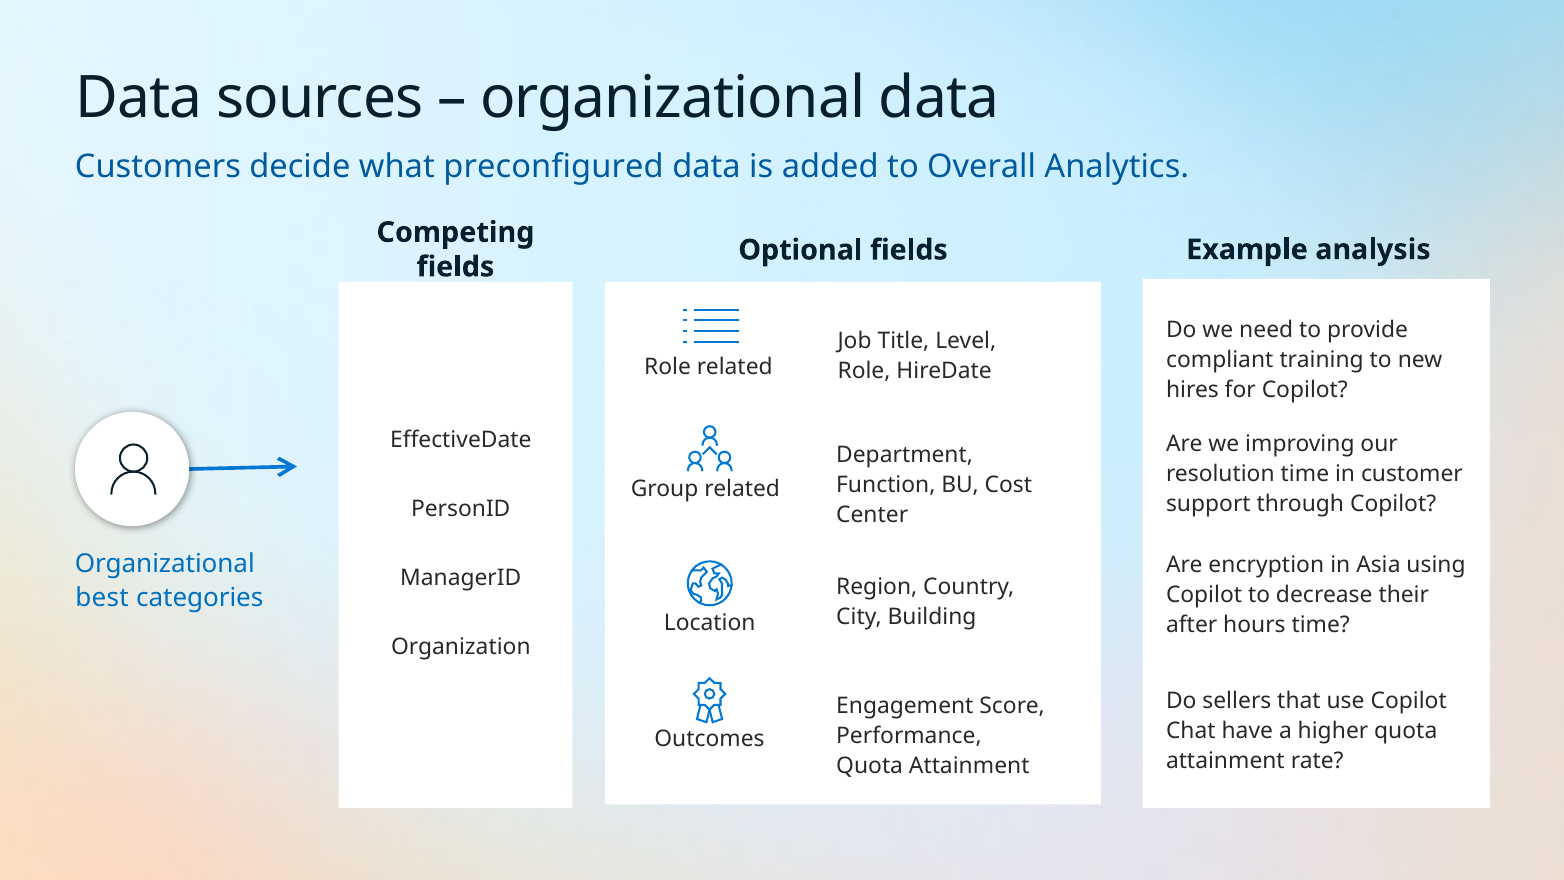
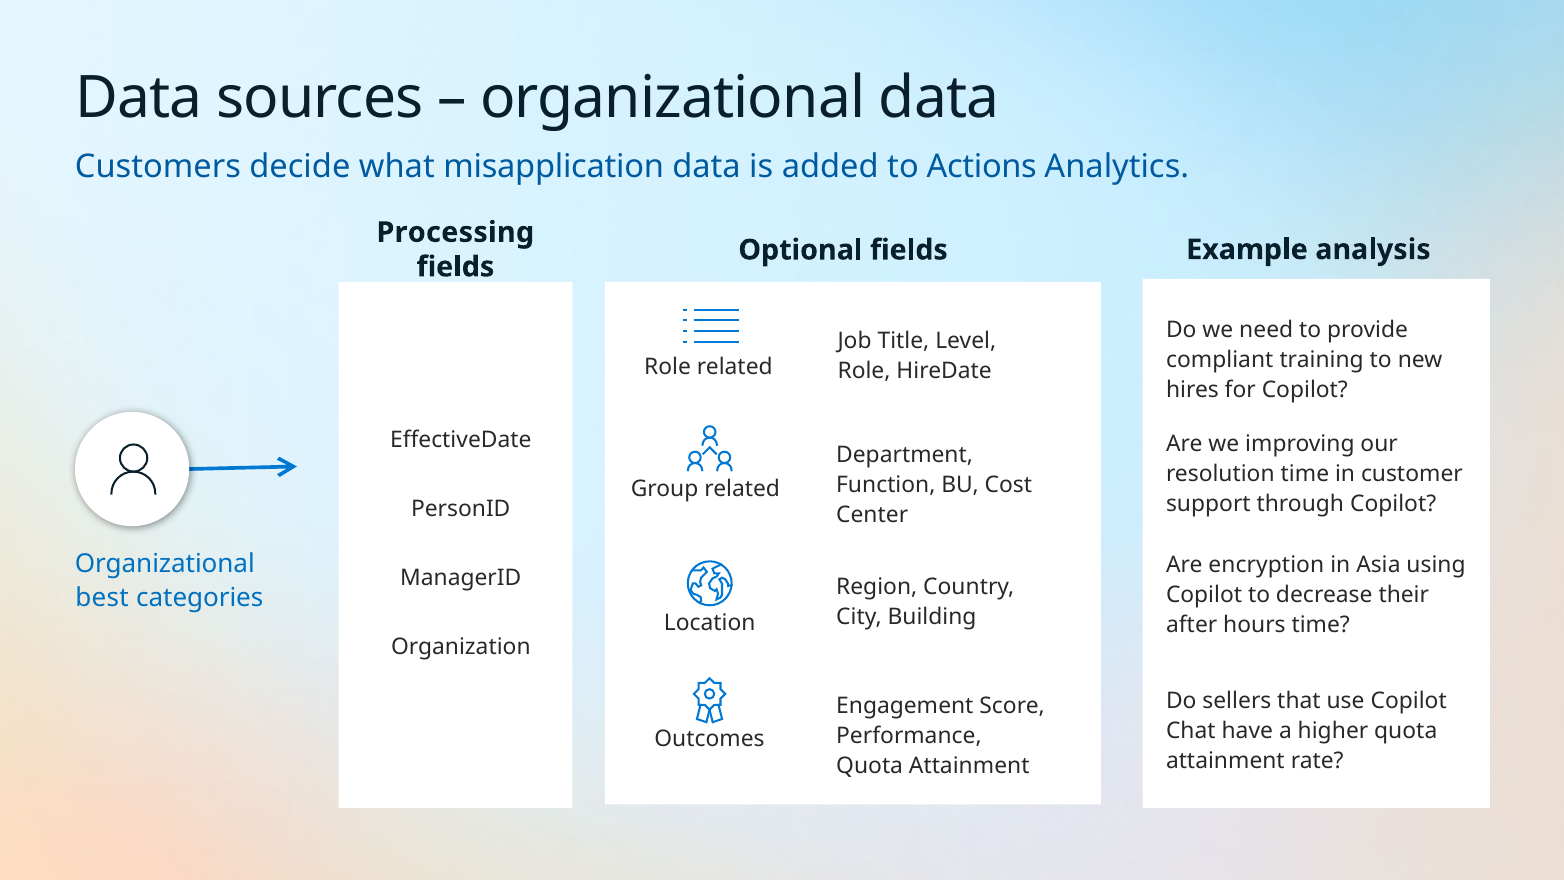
preconfigured: preconfigured -> misapplication (554, 167)
Overall: Overall -> Actions (982, 167)
Competing: Competing -> Processing (455, 232)
